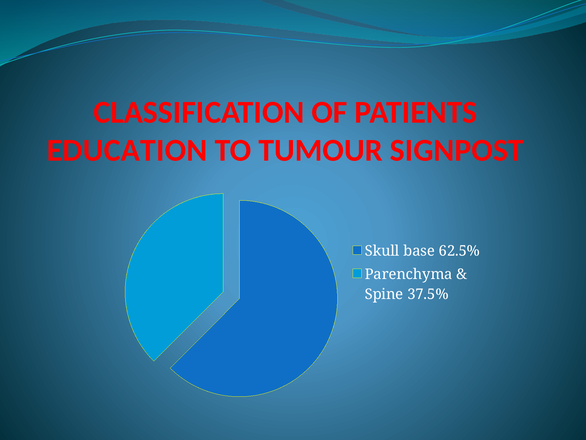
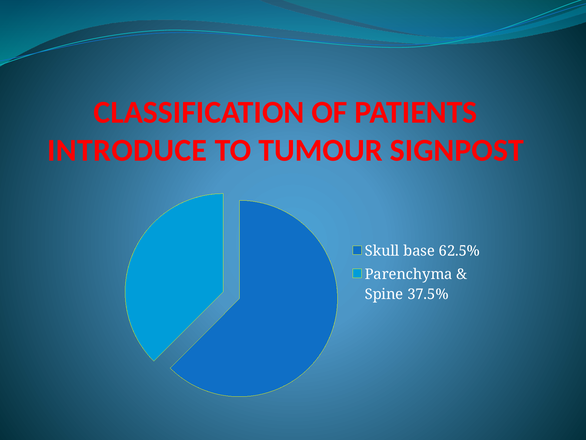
EDUCATION: EDUCATION -> INTRODUCE (127, 150)
